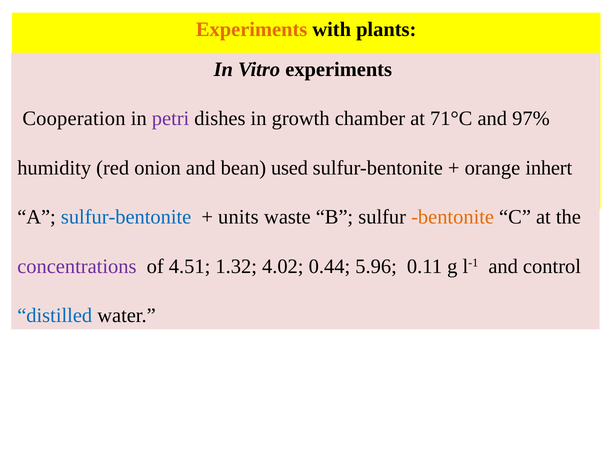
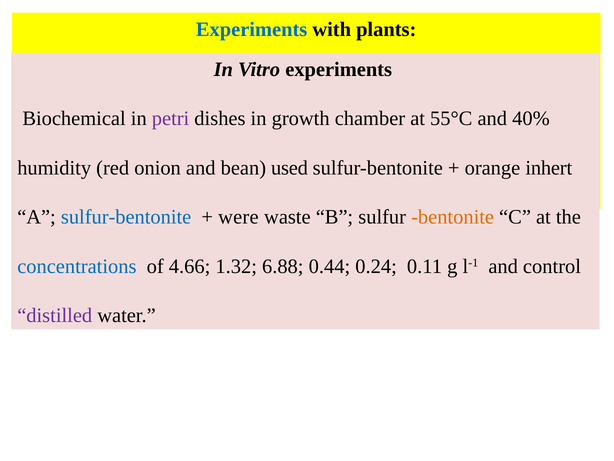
Experiments colour: orange -> blue (252, 29)
Cooperation: Cooperation -> Biochemical (74, 119)
71°C: 71°C -> 55°C (451, 119)
97%: 97% -> 40% (531, 119)
units: units -> were (238, 217)
concentrations colour: purple -> blue (77, 266)
4.51: 4.51 -> 4.66 (190, 266)
4.02: 4.02 -> 6.88 (283, 266)
5.96: 5.96 -> 0.24 (376, 266)
distilled colour: blue -> purple (55, 315)
